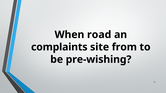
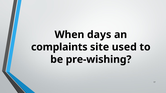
road: road -> days (99, 35)
from: from -> used (124, 47)
